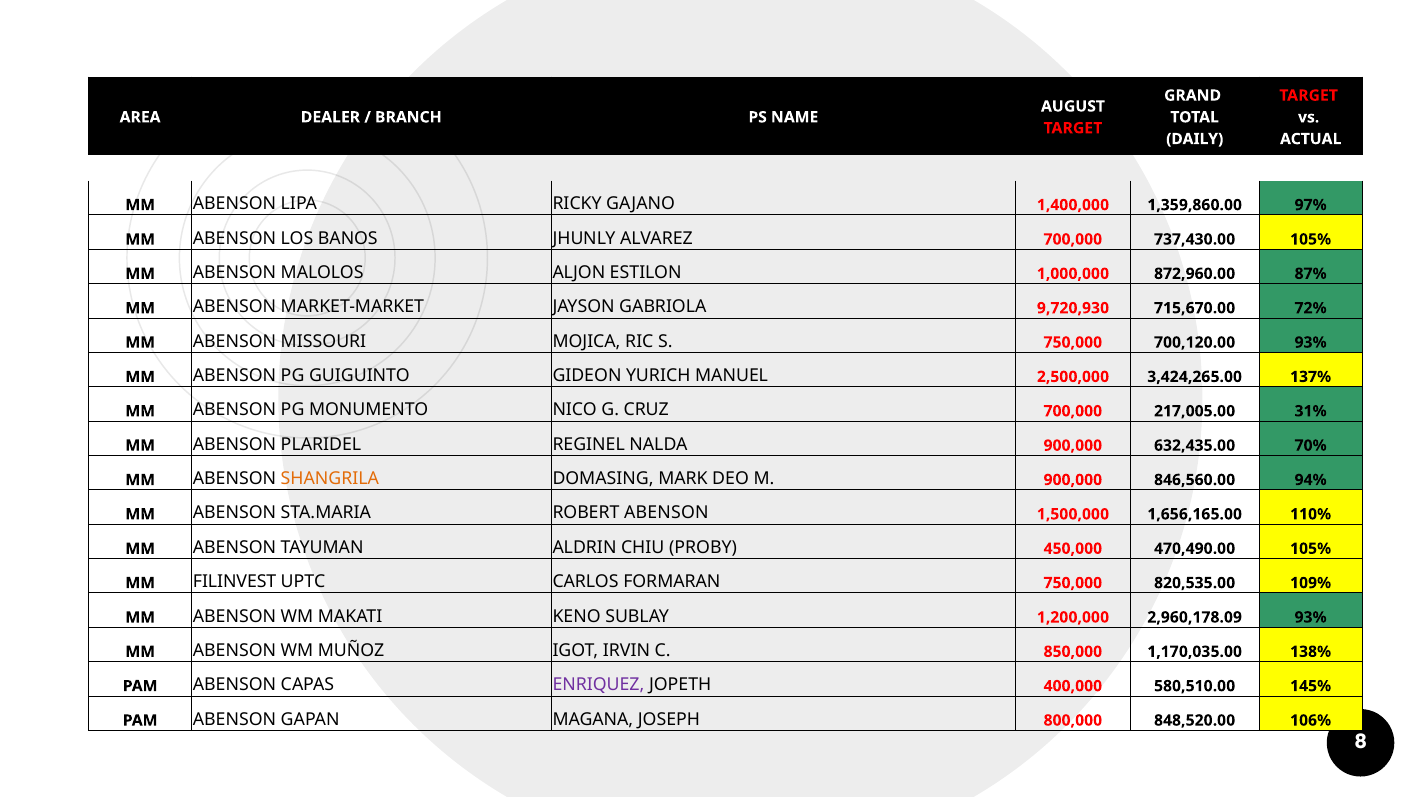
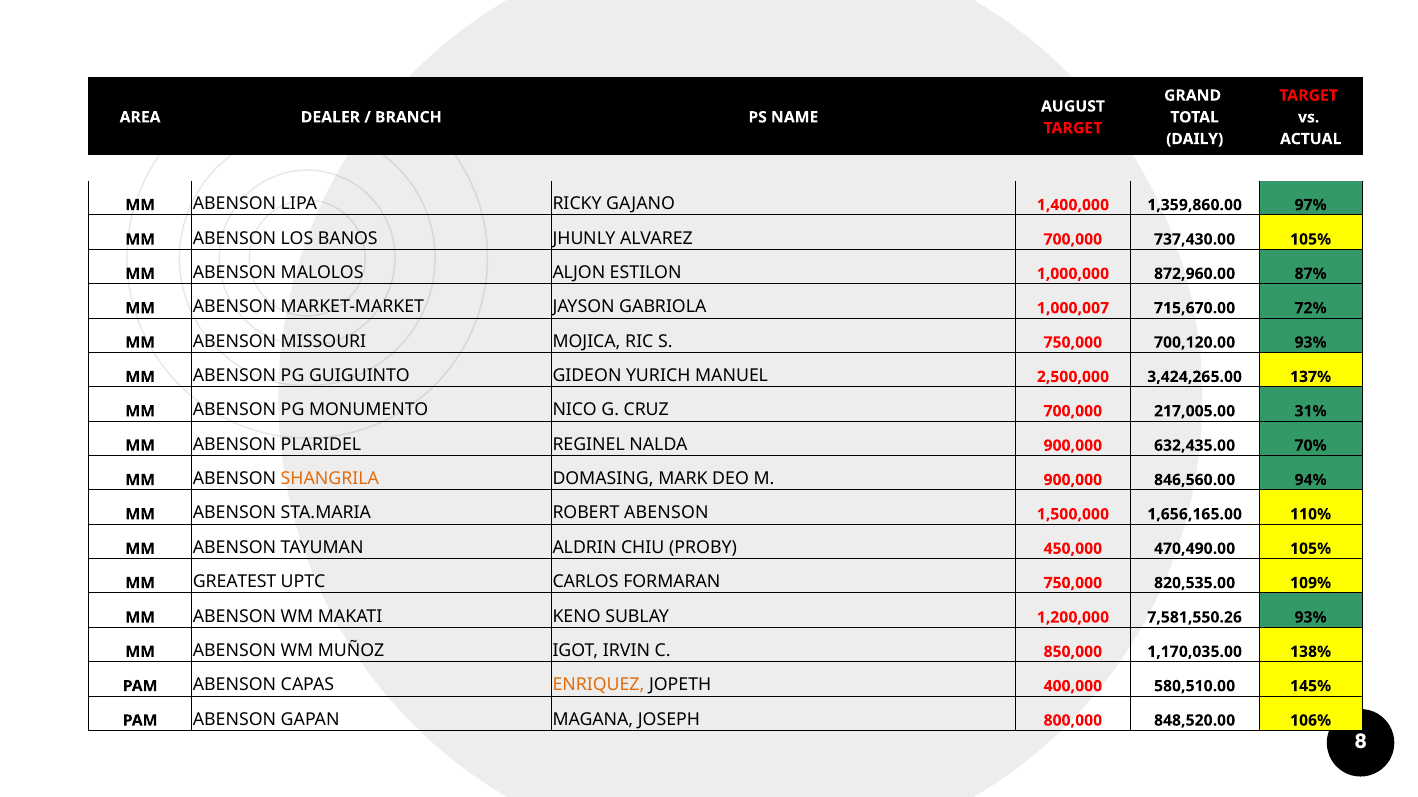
9,720,930: 9,720,930 -> 1,000,007 (1073, 308)
FILINVEST: FILINVEST -> GREATEST (235, 582)
2,960,178.09: 2,960,178.09 -> 7,581,550.26 (1195, 618)
ENRIQUEZ colour: purple -> orange (598, 686)
